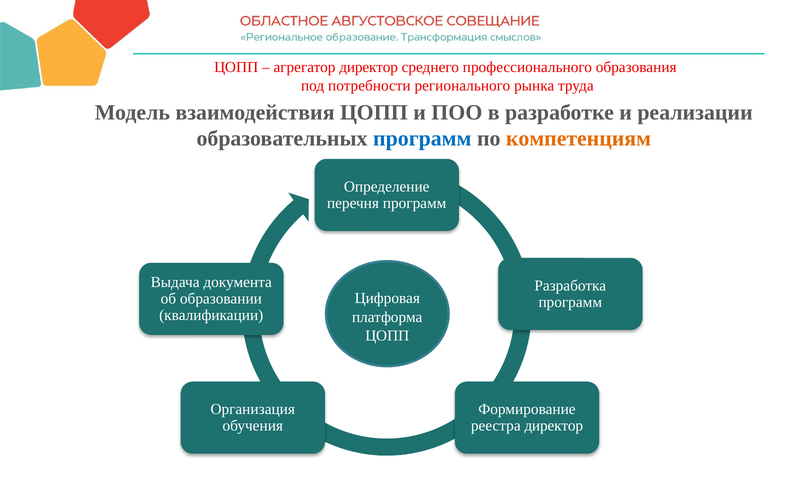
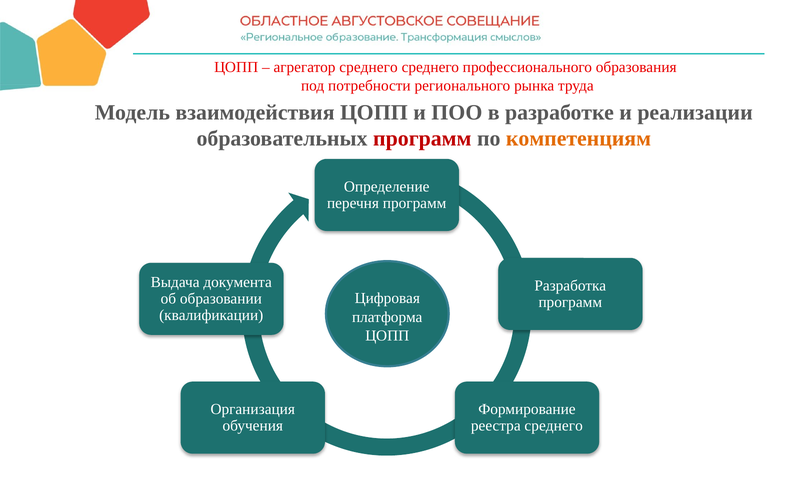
агрегатор директор: директор -> среднего (369, 67)
программ colour: blue -> red (422, 139)
директор: директор -> среднего (554, 426)
